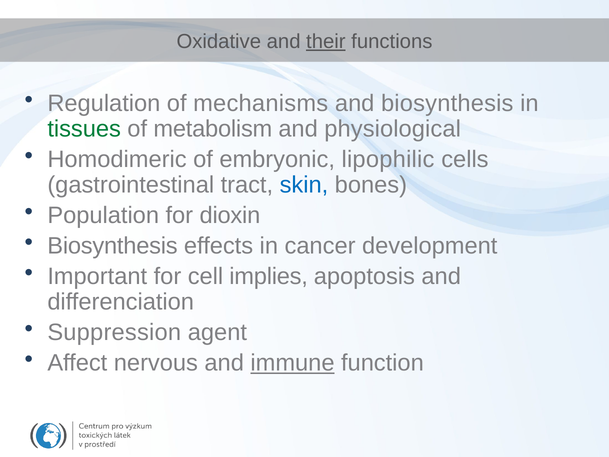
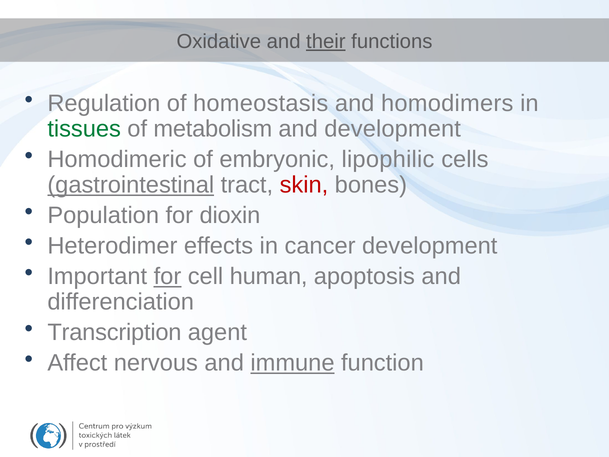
mechanisms: mechanisms -> homeostasis (261, 103)
and biosynthesis: biosynthesis -> homodimers (447, 103)
and physiological: physiological -> development (393, 129)
gastrointestinal underline: none -> present (131, 185)
skin colour: blue -> red (304, 185)
Biosynthesis: Biosynthesis -> Heterodimer (112, 246)
for underline: none -> present (167, 276)
implies: implies -> human (269, 276)
Suppression: Suppression -> Transcription (114, 332)
